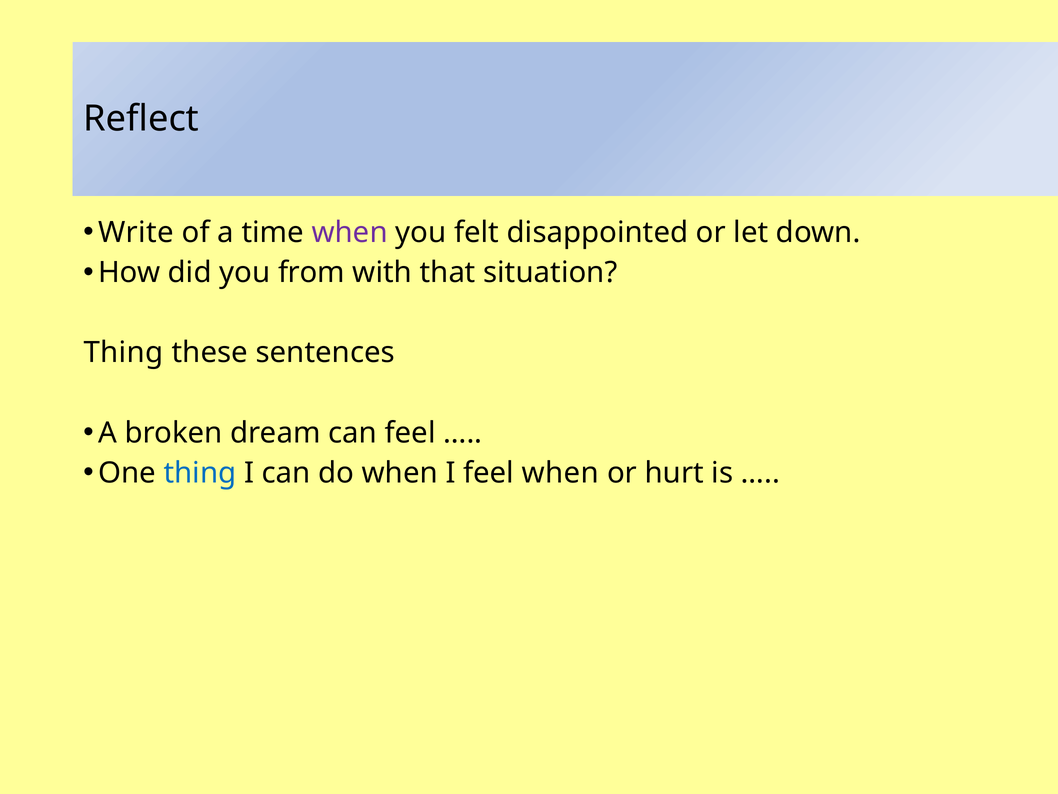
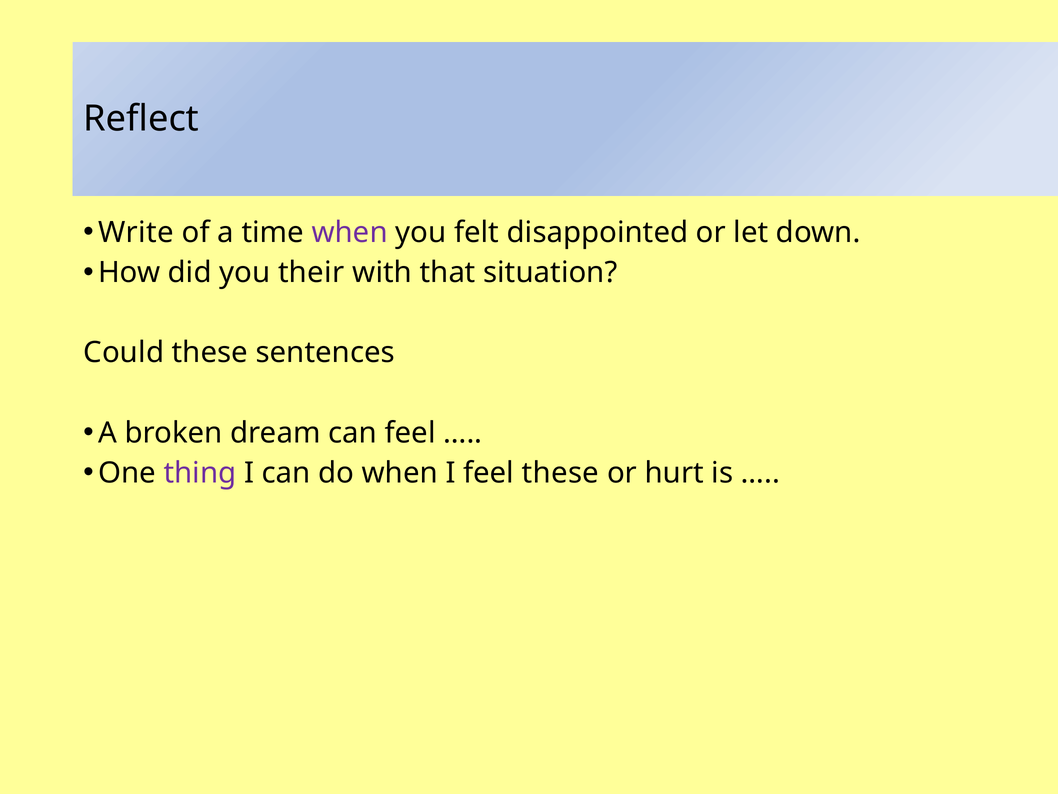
from: from -> their (311, 272)
Thing: Thing -> Could (124, 352)
thing colour: blue -> purple (200, 473)
feel when: when -> these (560, 473)
